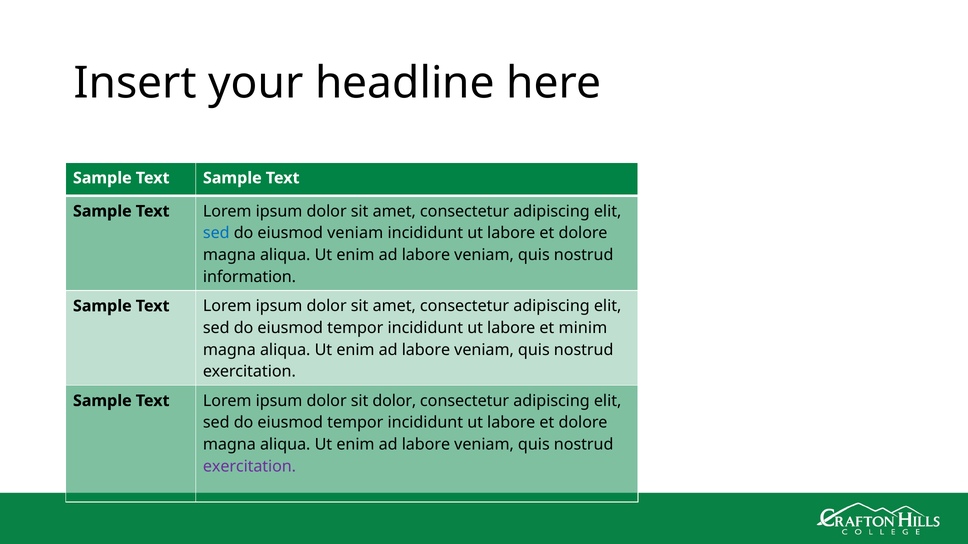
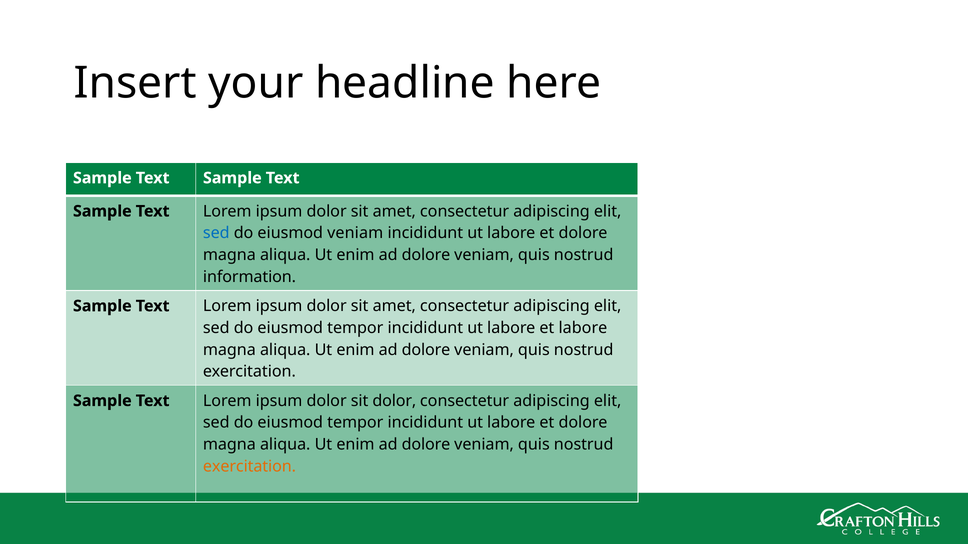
labore: labore -> dolore (426, 255)
et minim: minim -> labore (583, 328)
labore: labore -> dolore (426, 350)
labore: labore -> dolore (426, 445)
exercitation colour: purple -> orange (249, 467)
